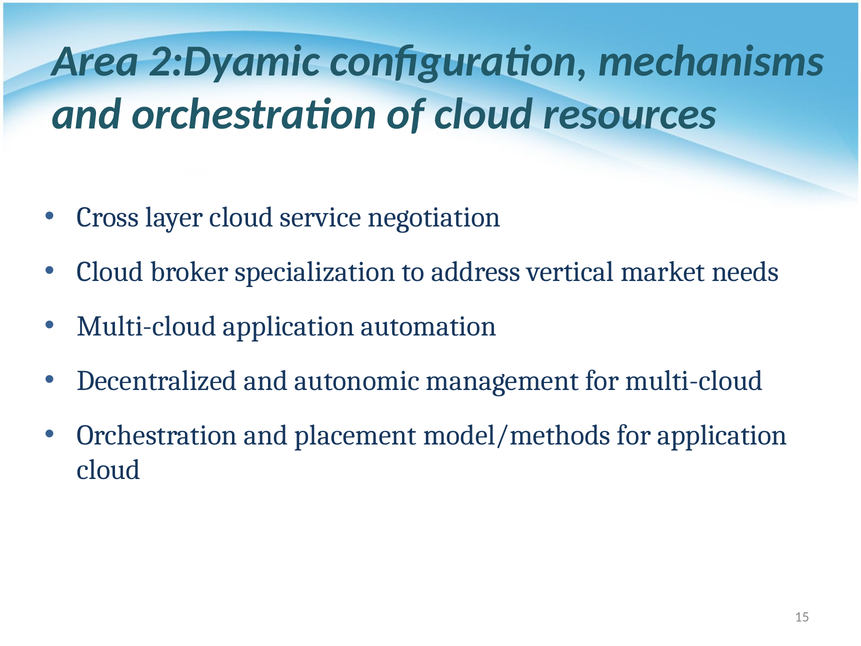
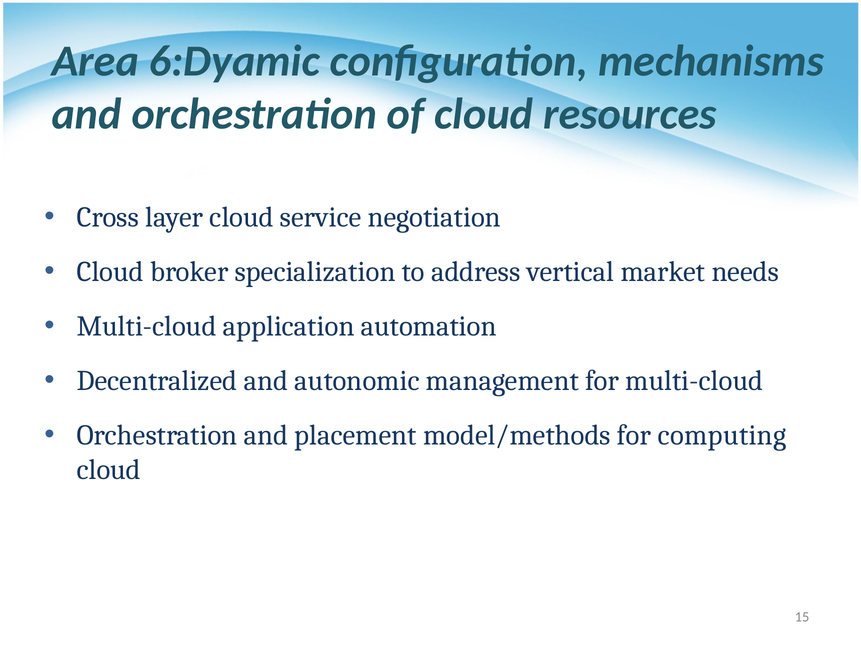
2:Dyamic: 2:Dyamic -> 6:Dyamic (234, 61)
for application: application -> computing (722, 435)
